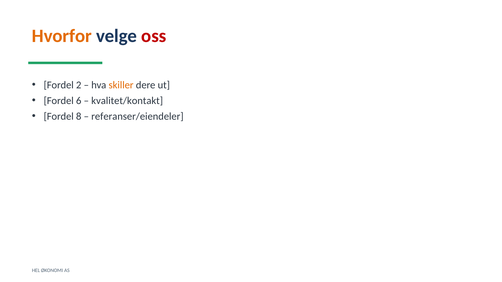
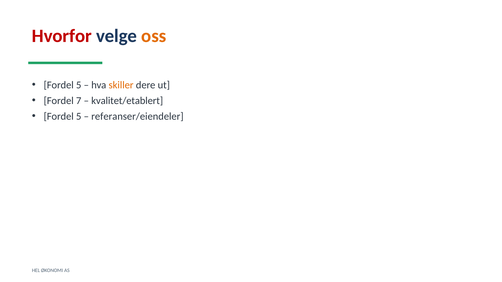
Hvorfor colour: orange -> red (62, 36)
oss colour: red -> orange (154, 36)
2: 2 -> 5 (79, 85)
6: 6 -> 7 (79, 101)
kvalitet/kontakt: kvalitet/kontakt -> kvalitet/etablert (127, 101)
8: 8 -> 5 (79, 116)
